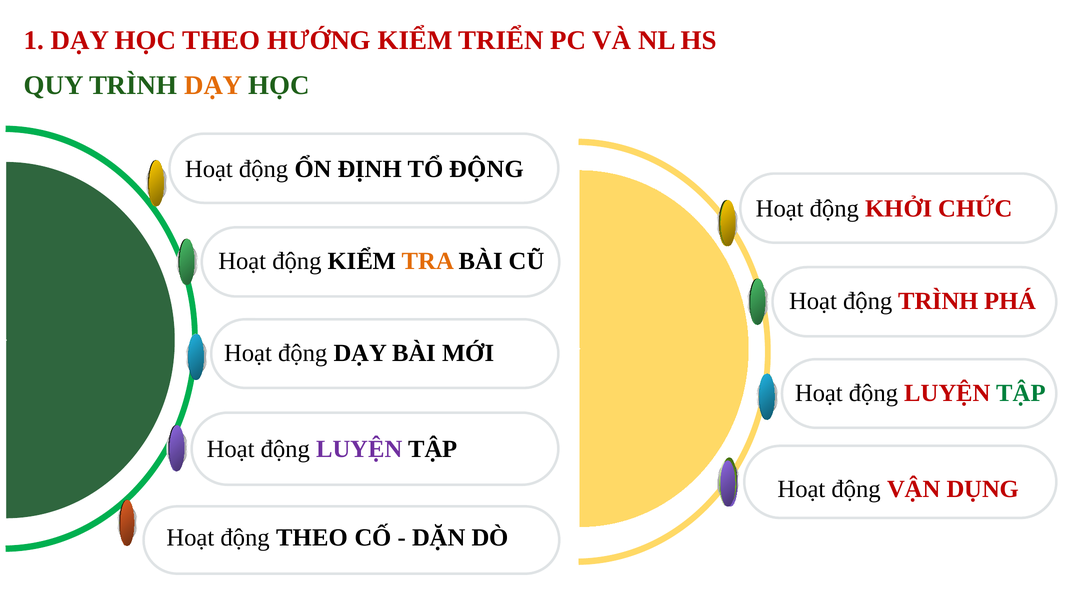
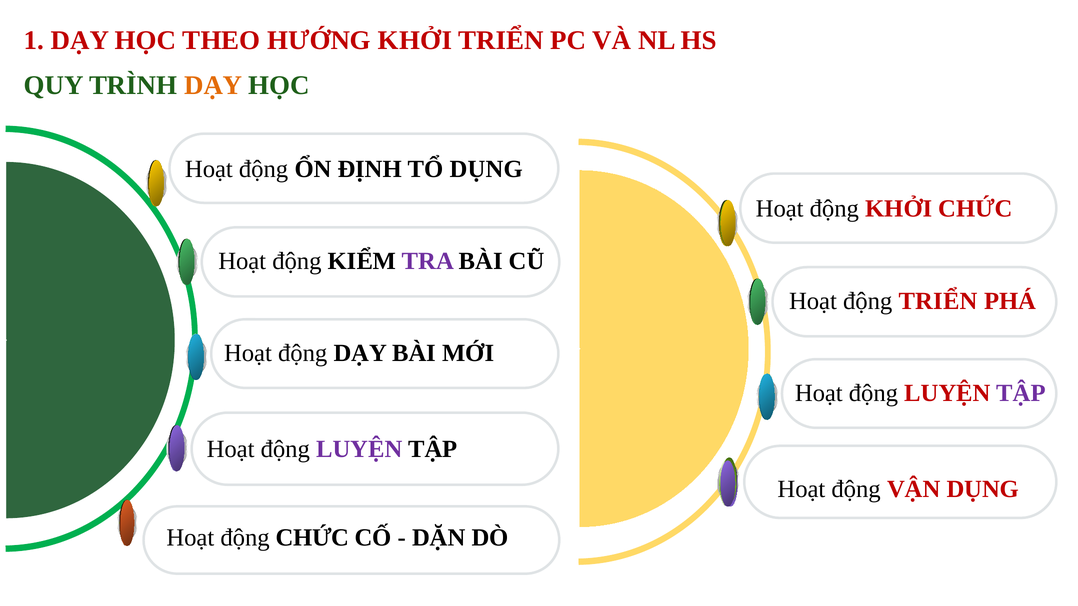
HƯỚNG KIỂM: KIỂM -> KHỞI (415, 40)
TỔ ĐỘNG: ĐỘNG -> DỤNG (486, 169)
TRA colour: orange -> purple (428, 261)
động TRÌNH: TRÌNH -> TRIỂN (938, 301)
TẬP colour: green -> purple (1021, 393)
động THEO: THEO -> CHỨC (312, 538)
